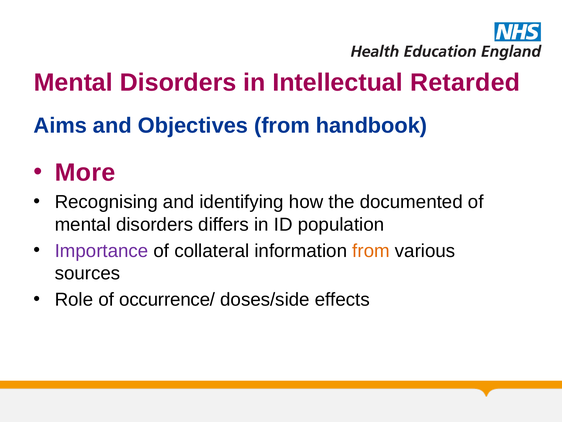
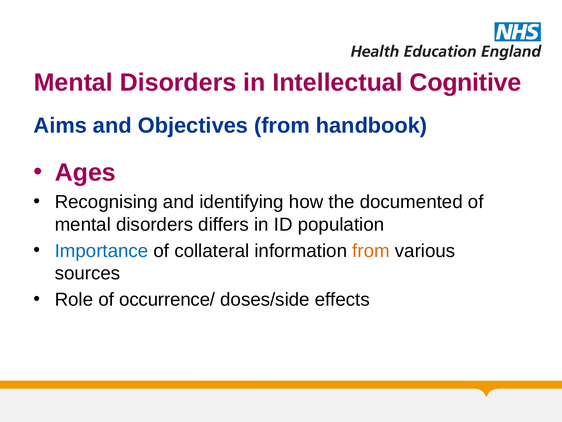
Retarded: Retarded -> Cognitive (465, 83)
More: More -> Ages (85, 172)
Importance colour: purple -> blue (102, 251)
